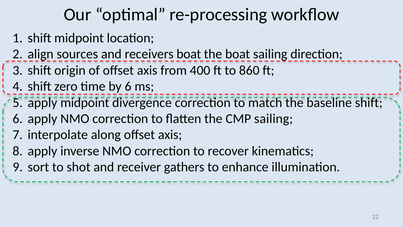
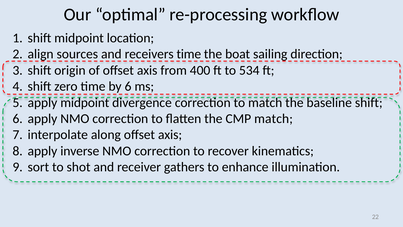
receivers boat: boat -> time (189, 54)
860: 860 -> 534 (249, 70)
CMP sailing: sailing -> match (274, 119)
